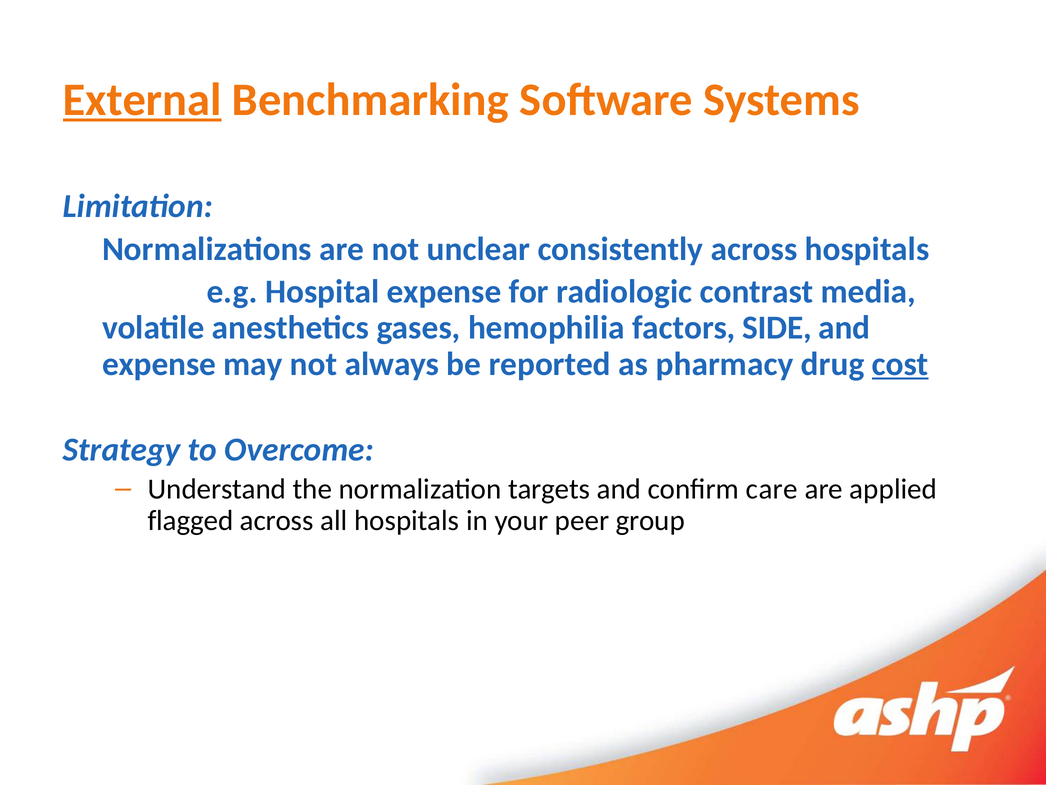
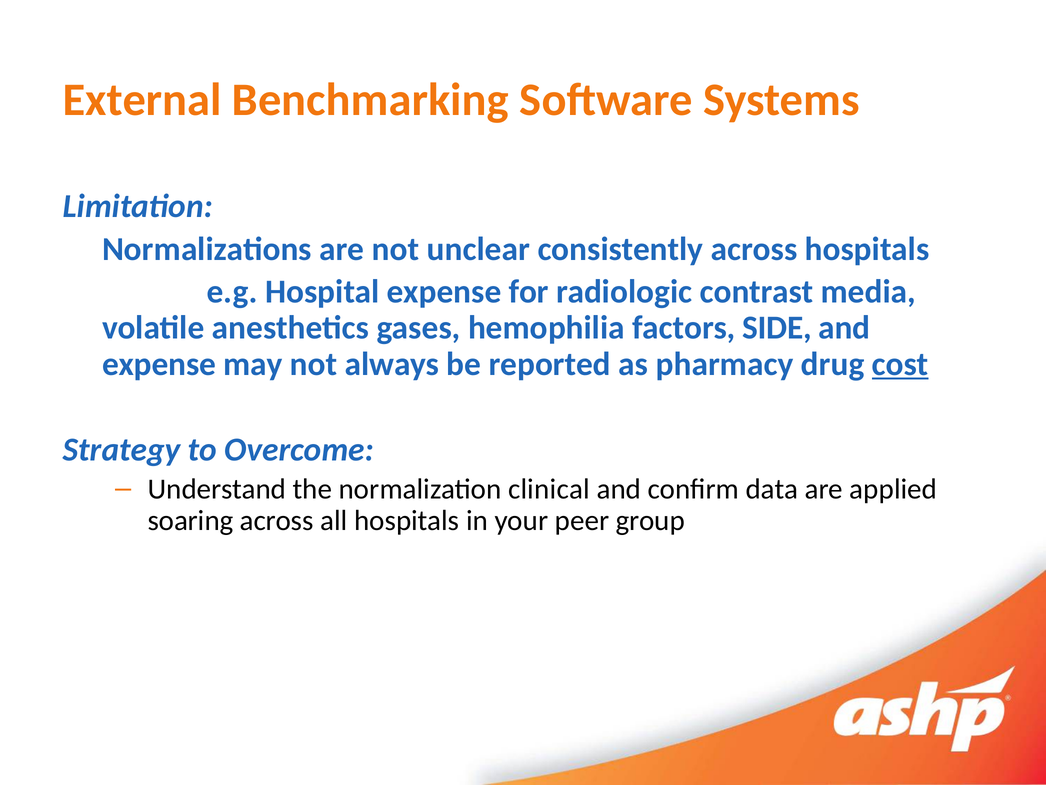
External underline: present -> none (142, 100)
targets: targets -> clinical (549, 489)
care: care -> data (772, 489)
flagged: flagged -> soaring (191, 520)
